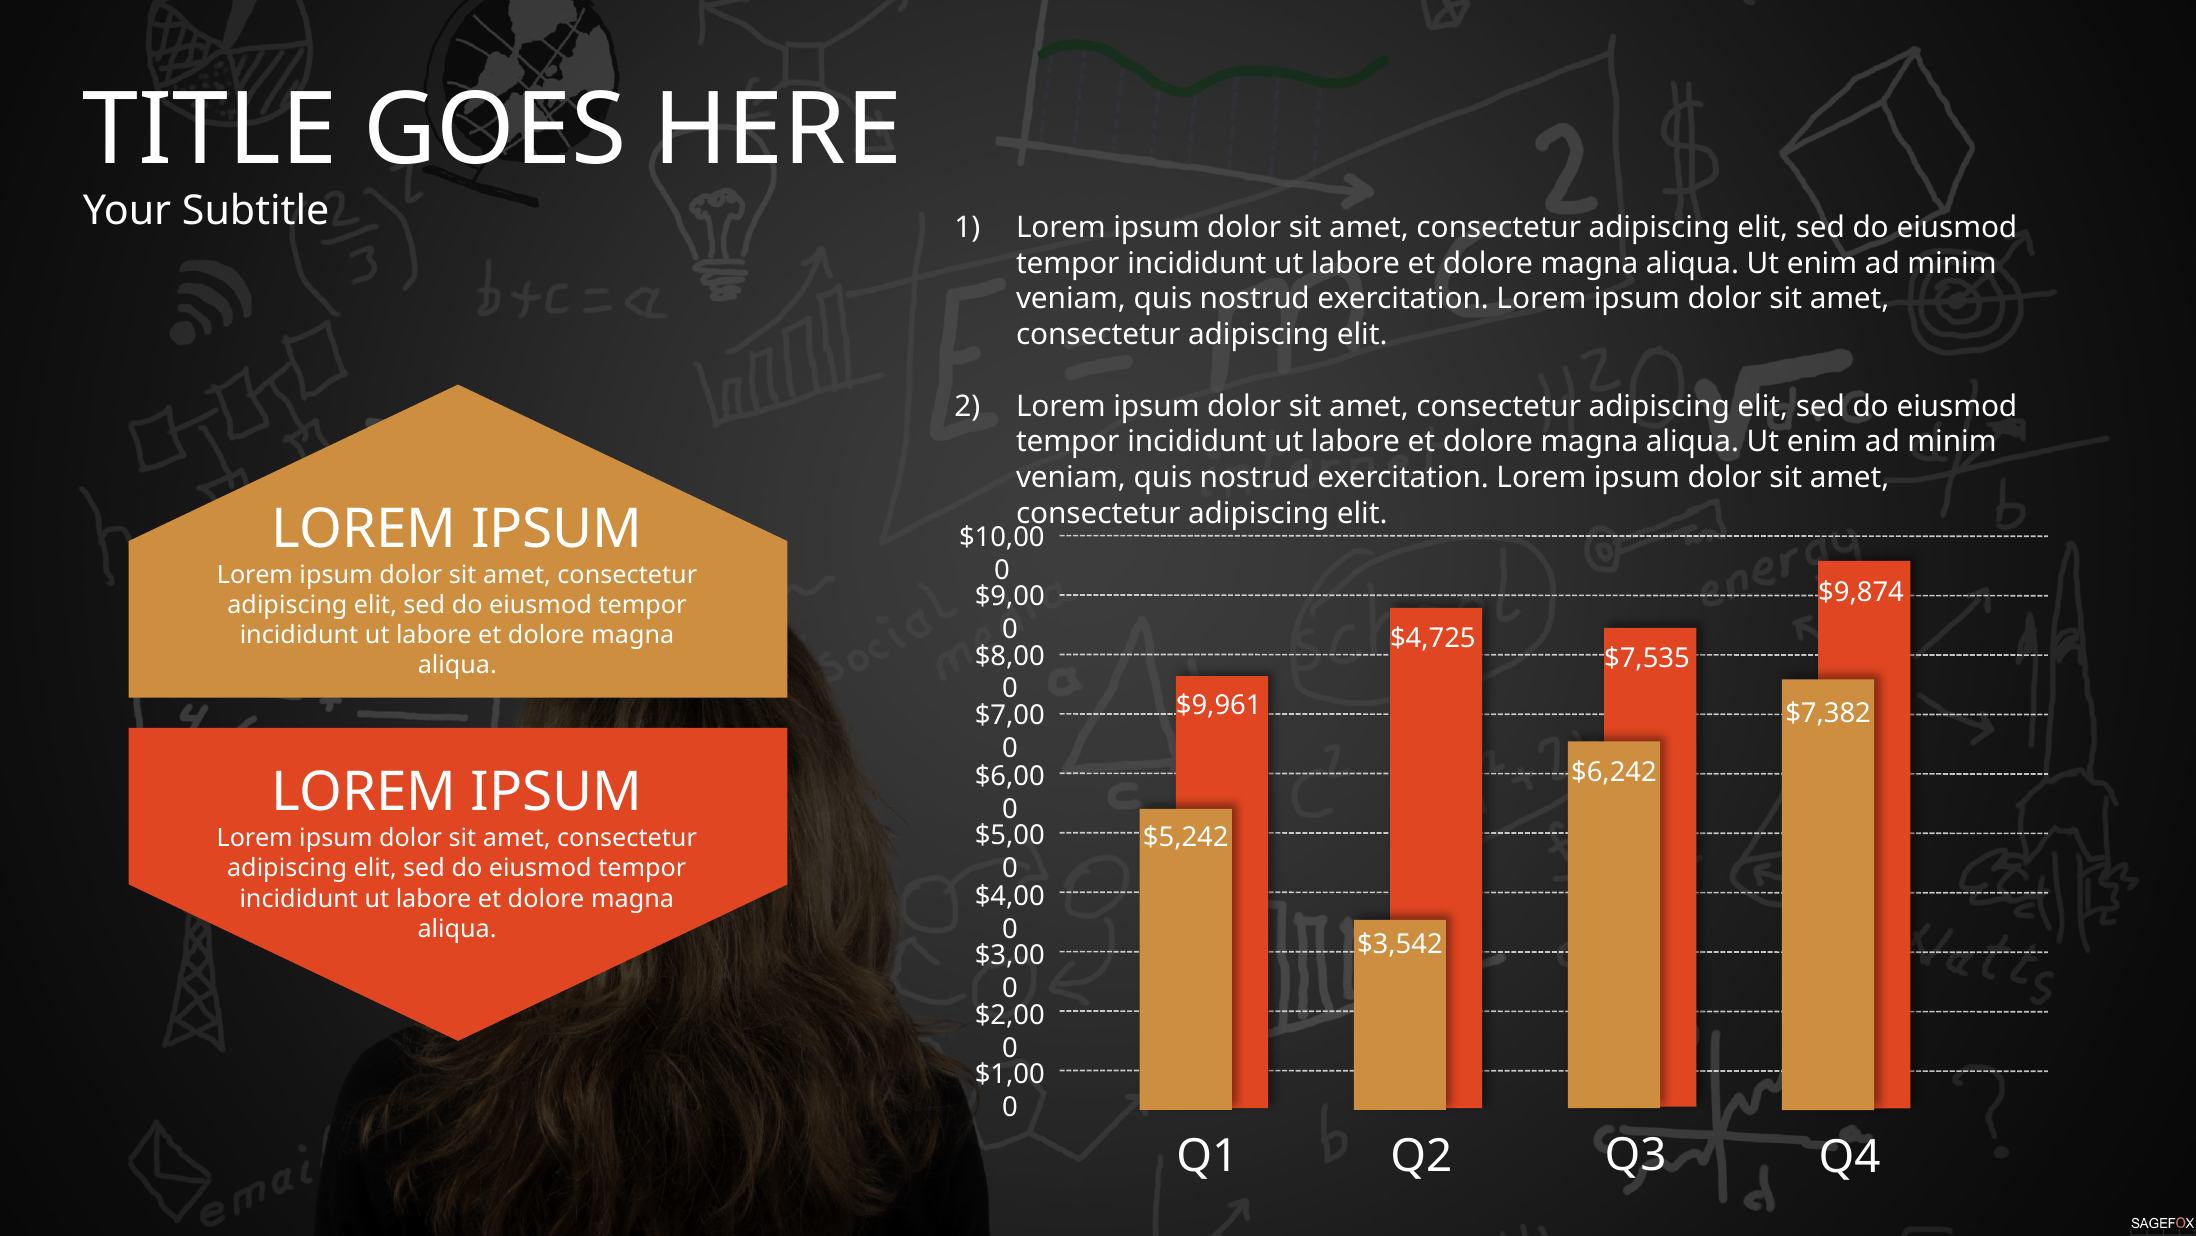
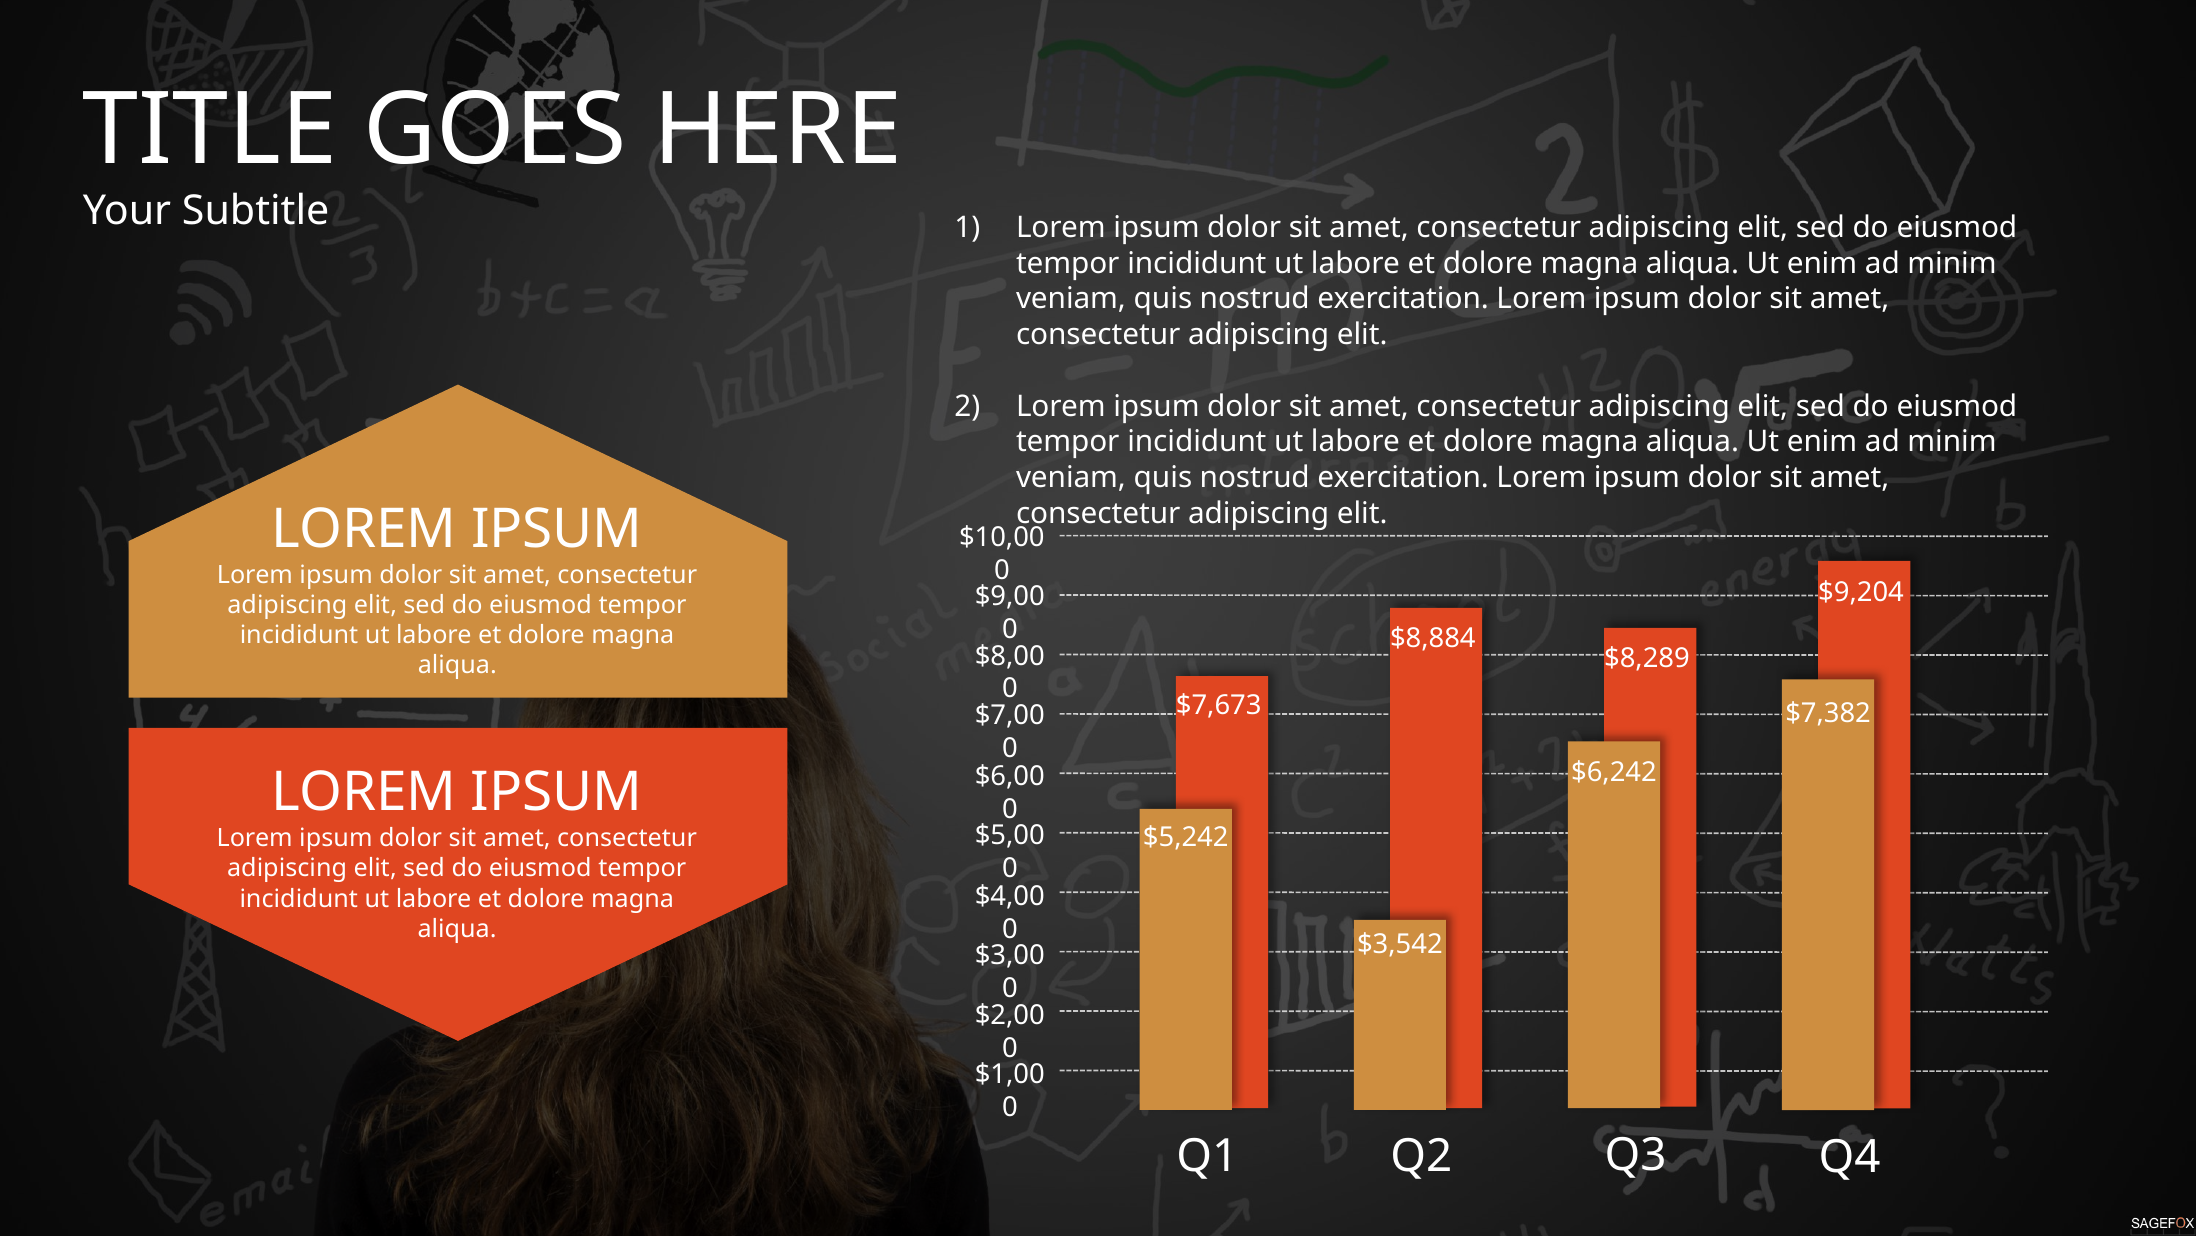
$9,874: $9,874 -> $9,204 (1861, 593)
$4,725: $4,725 -> $8,884 (1433, 638)
$7,535: $7,535 -> $8,289 (1647, 658)
$9,961: $9,961 -> $7,673 (1219, 705)
